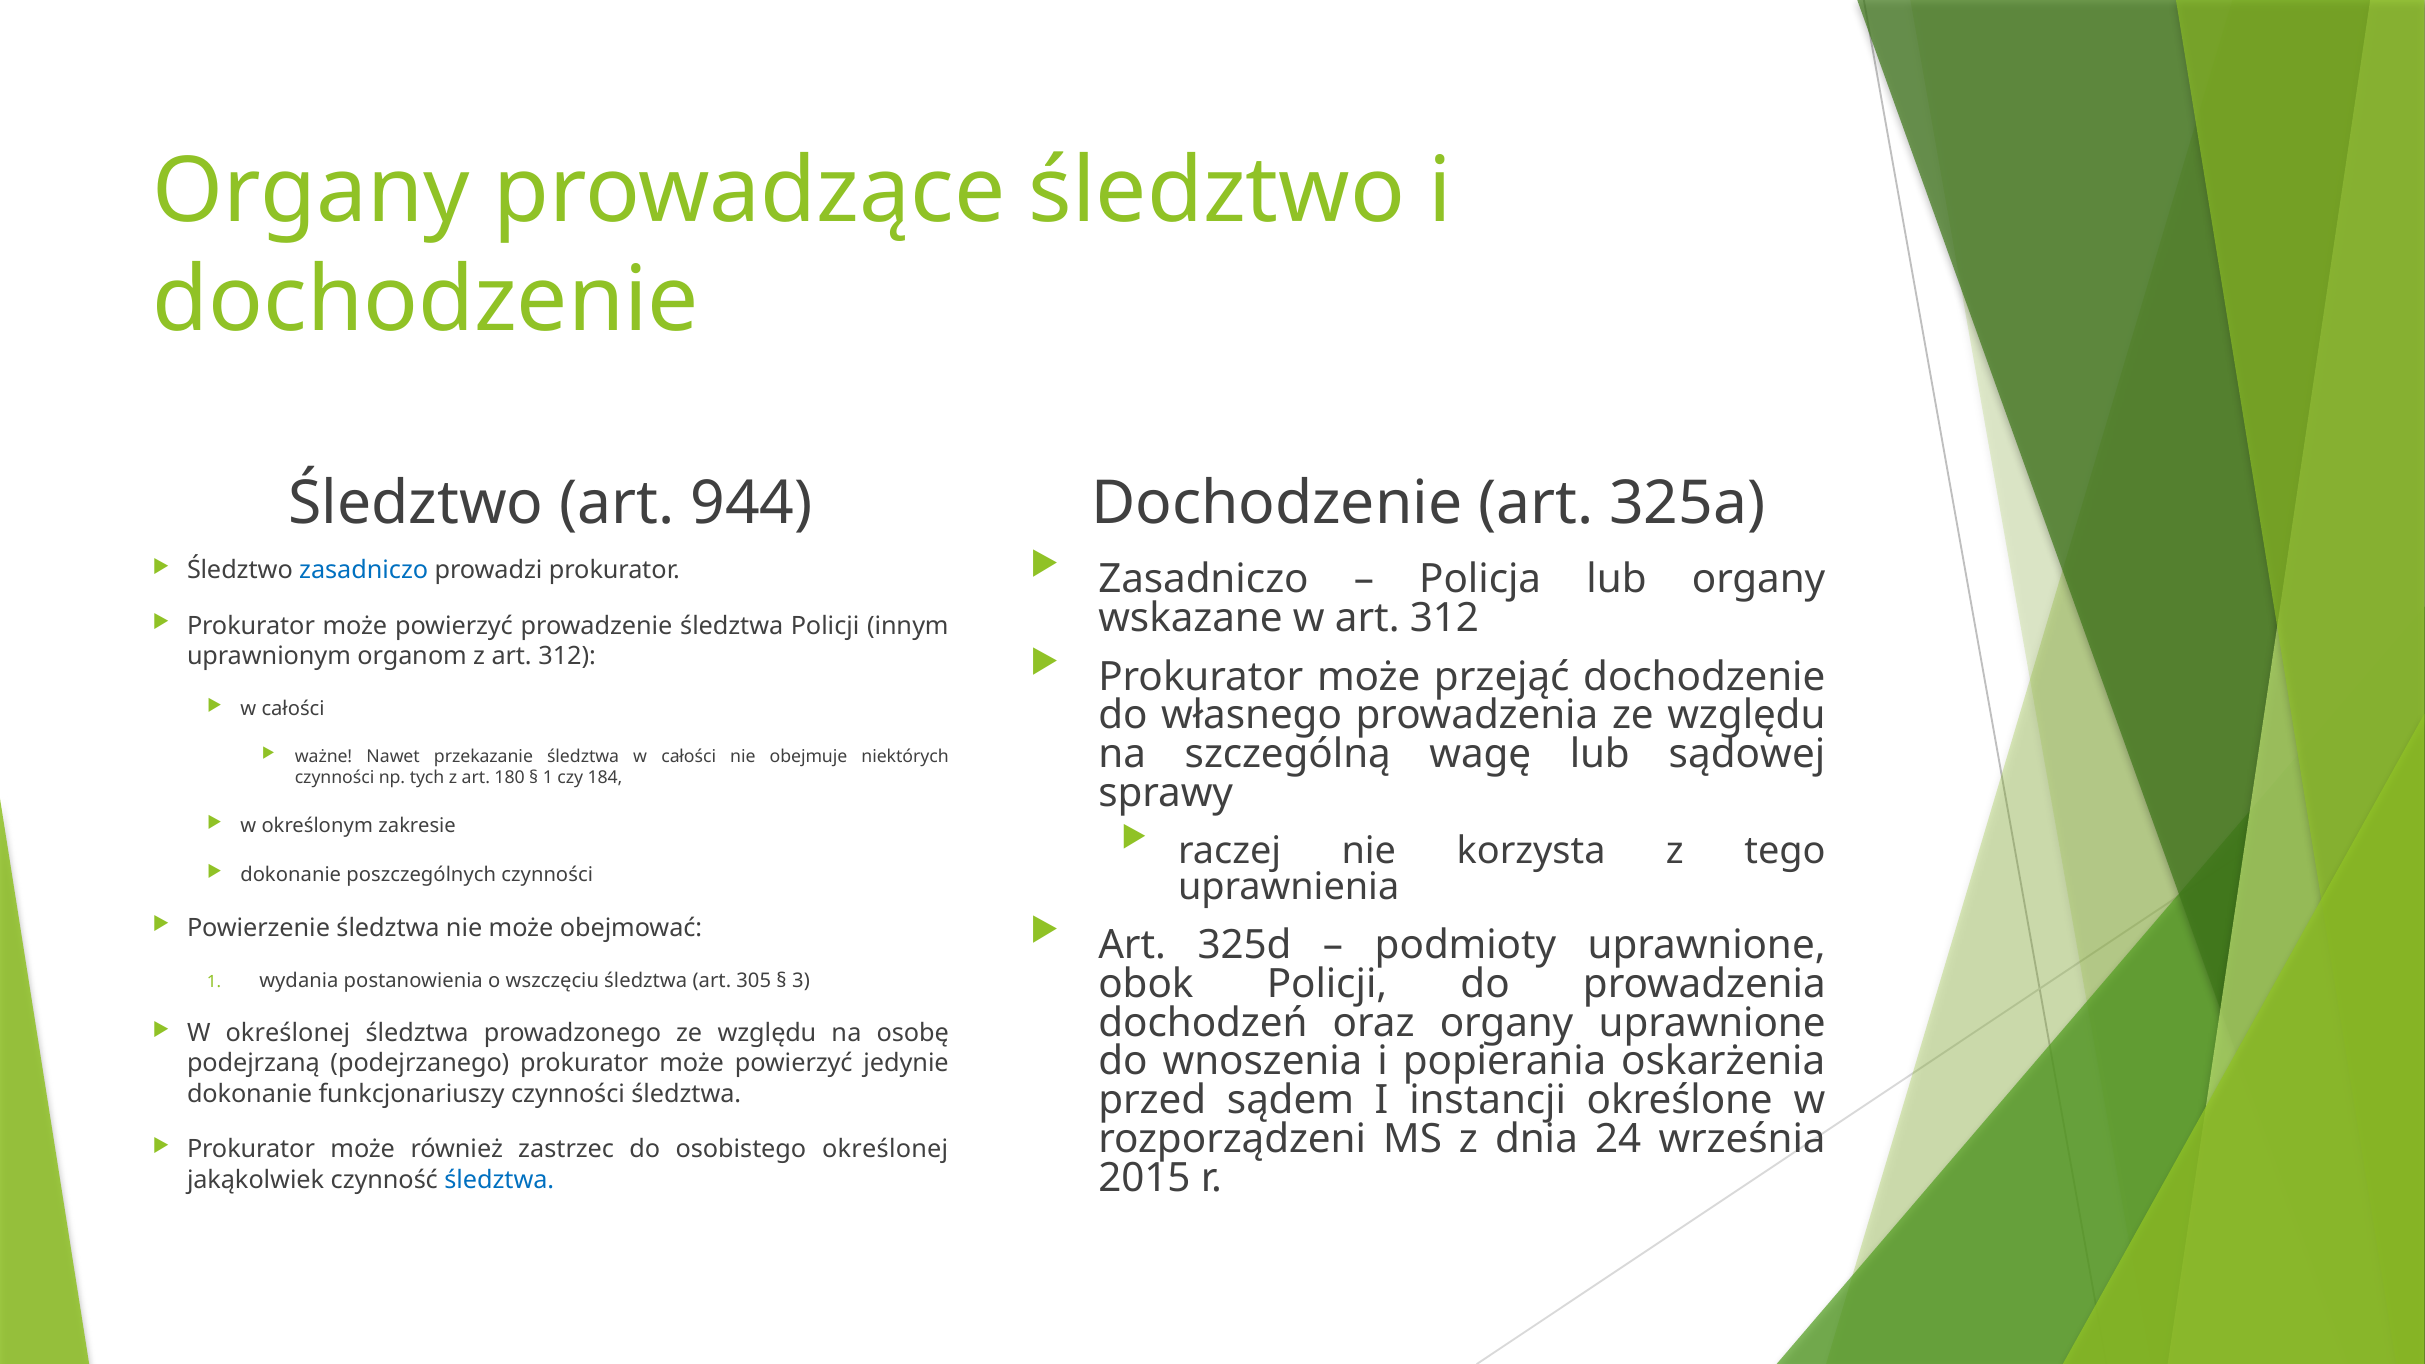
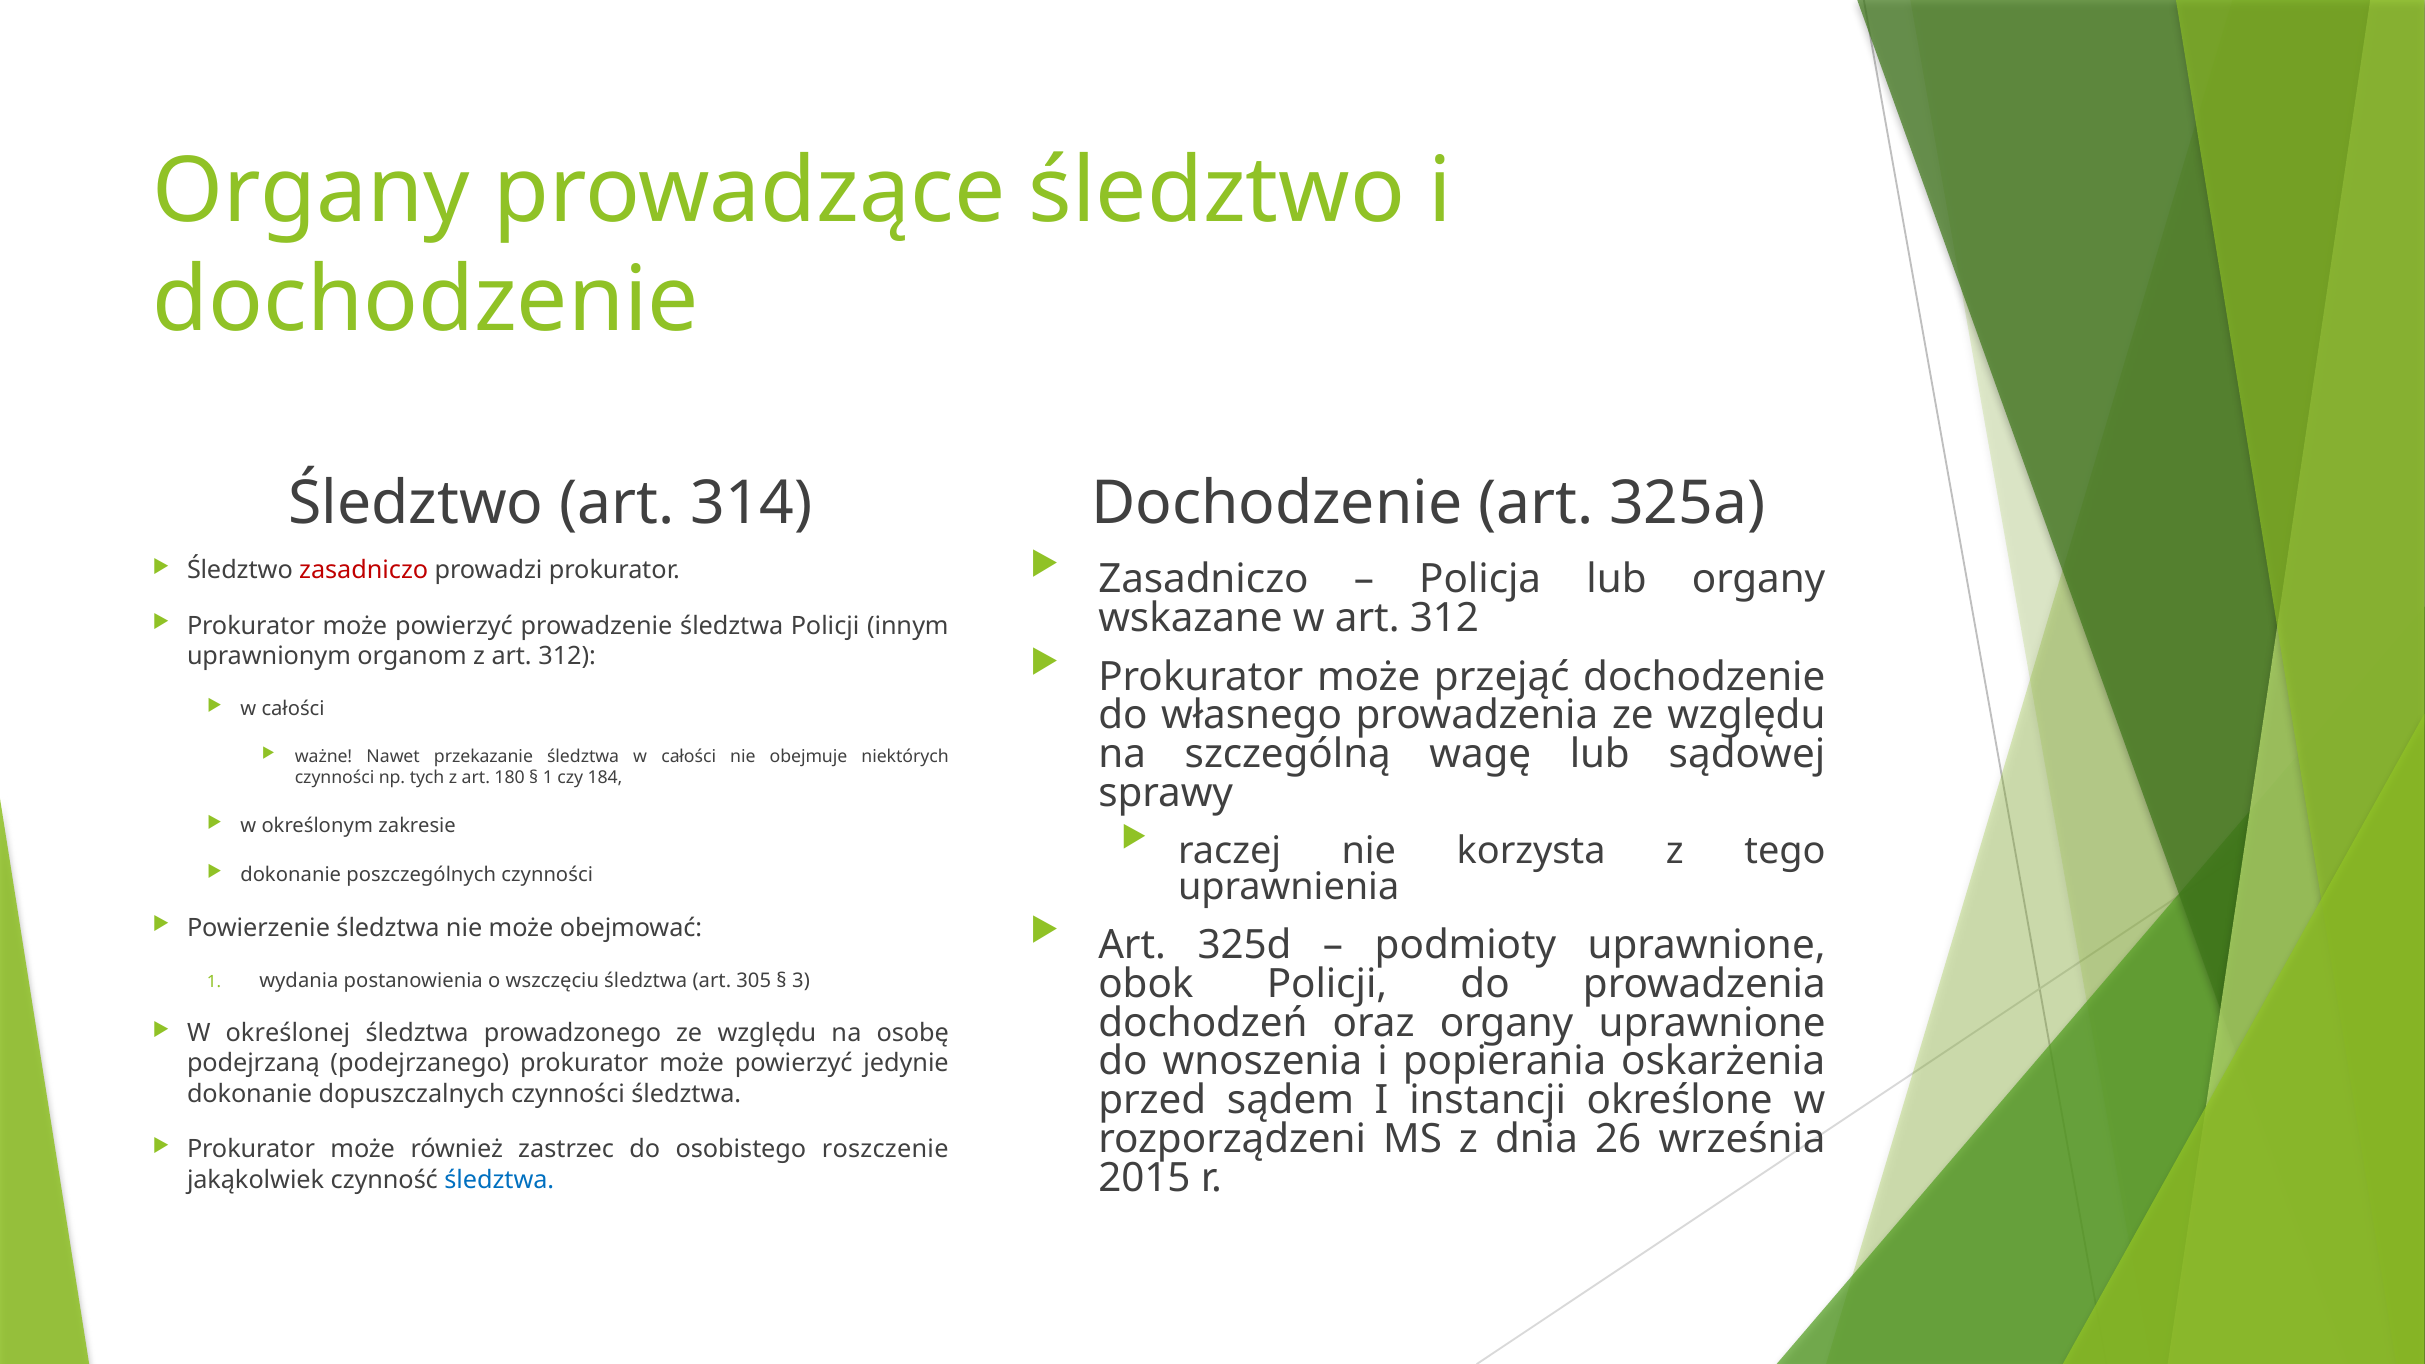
944: 944 -> 314 (751, 503)
zasadniczo colour: blue -> red (364, 570)
funkcjonariuszy: funkcjonariuszy -> dopuszczalnych (412, 1094)
24: 24 -> 26 (1618, 1139)
osobistego określonej: określonej -> roszczenie (885, 1150)
